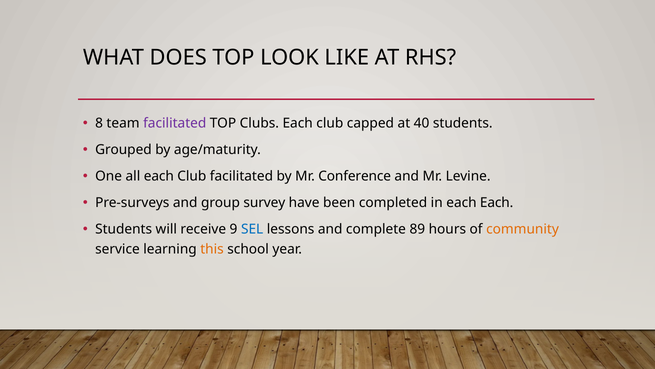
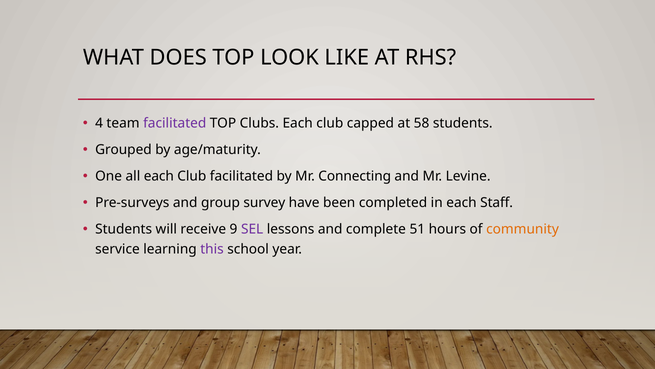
8: 8 -> 4 (99, 123)
40: 40 -> 58 (422, 123)
Conference: Conference -> Connecting (355, 176)
each Each: Each -> Staff (497, 203)
SEL colour: blue -> purple (252, 229)
89: 89 -> 51 (417, 229)
this colour: orange -> purple (212, 249)
